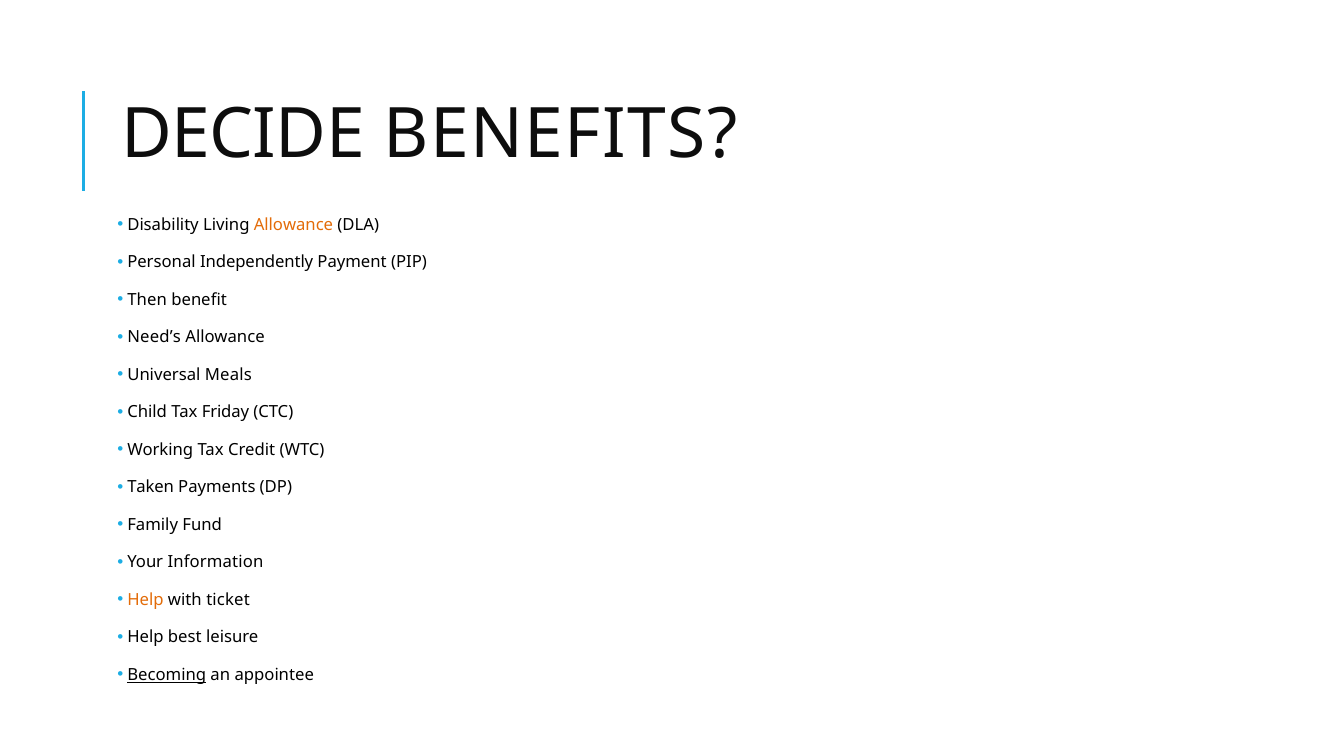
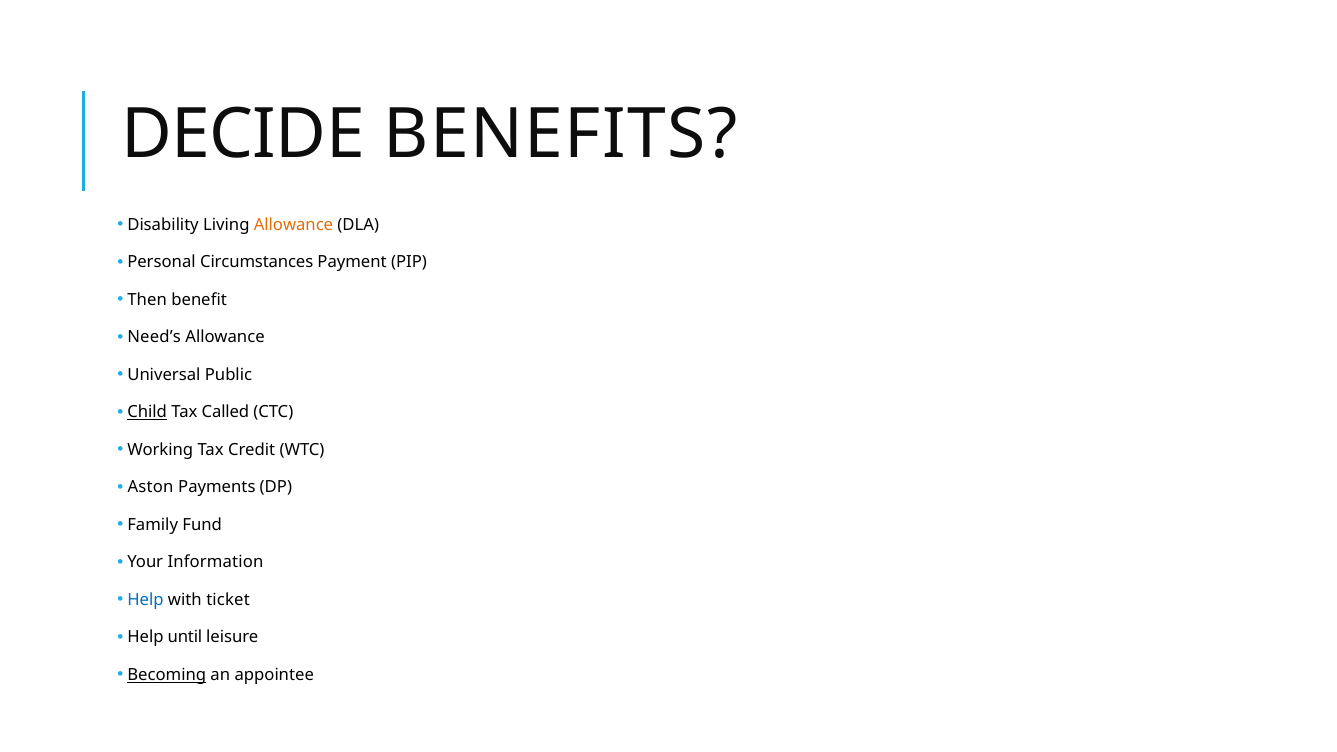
Independently: Independently -> Circumstances (257, 262)
Meals: Meals -> Public (228, 375)
Child underline: none -> present (147, 412)
Friday: Friday -> Called (225, 412)
Taken: Taken -> Aston (150, 487)
Help colour: orange -> blue (146, 600)
best: best -> until (185, 638)
